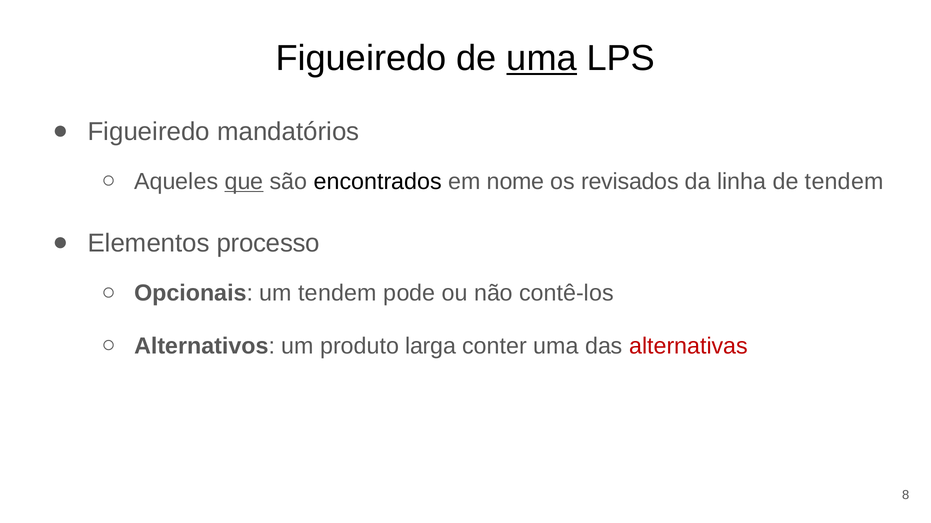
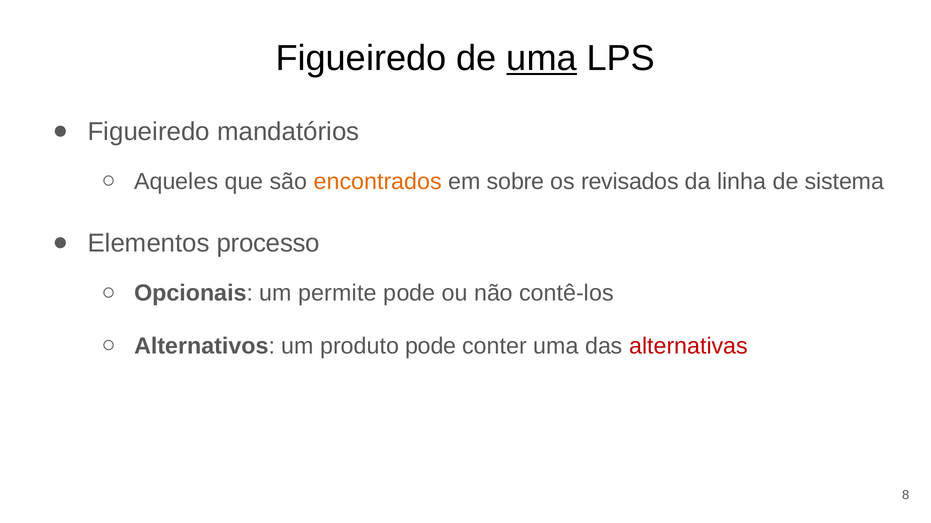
que underline: present -> none (244, 182)
encontrados colour: black -> orange (378, 182)
nome: nome -> sobre (516, 182)
de tendem: tendem -> sistema (844, 182)
um tendem: tendem -> permite (338, 294)
produto larga: larga -> pode (431, 346)
